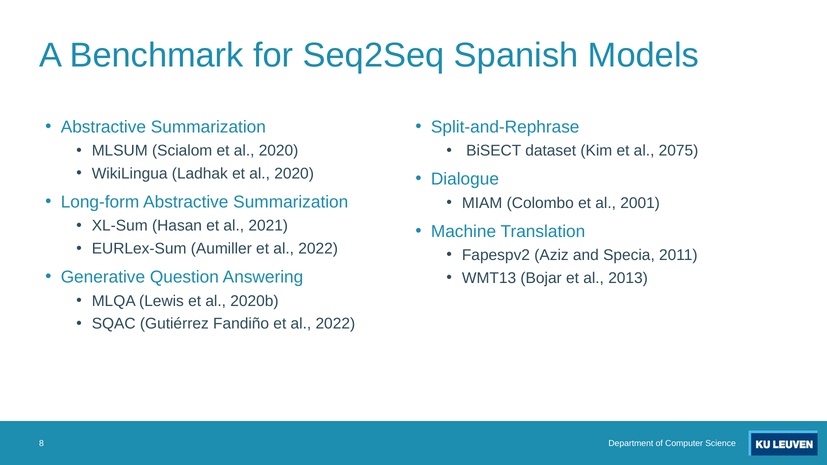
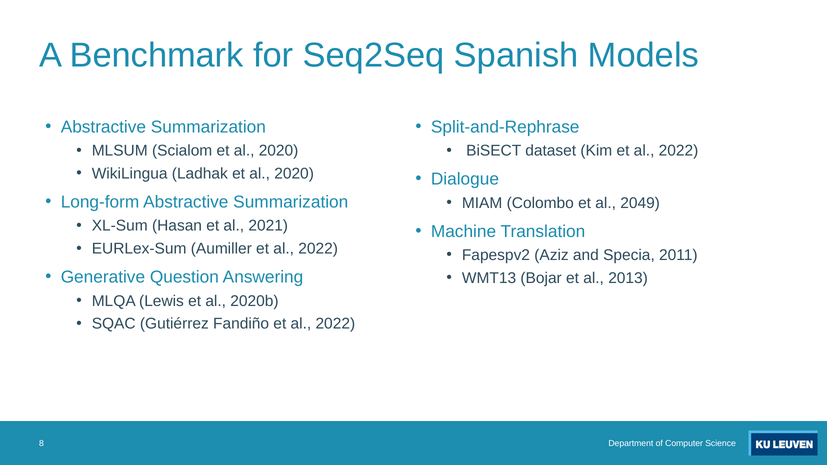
Kim et al 2075: 2075 -> 2022 (679, 151)
2001: 2001 -> 2049 (640, 203)
